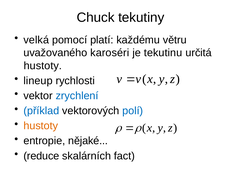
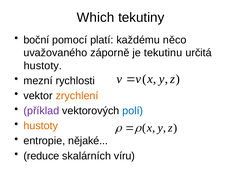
Chuck: Chuck -> Which (96, 17)
velká: velká -> boční (36, 40)
větru: větru -> něco (175, 40)
karoséri: karoséri -> záporně (110, 53)
lineup: lineup -> mezní (38, 81)
zrychlení colour: blue -> orange (77, 96)
příklad colour: blue -> purple (41, 111)
fact: fact -> víru (124, 156)
